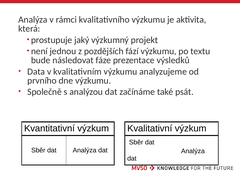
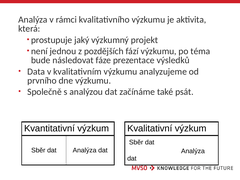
textu: textu -> téma (200, 51)
